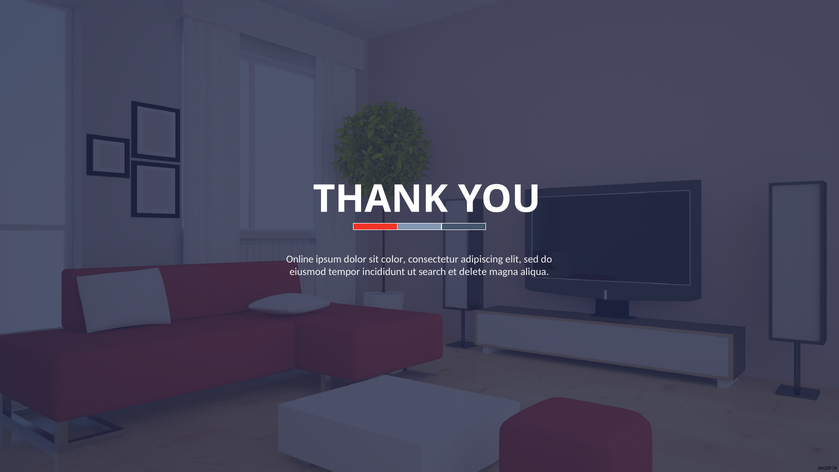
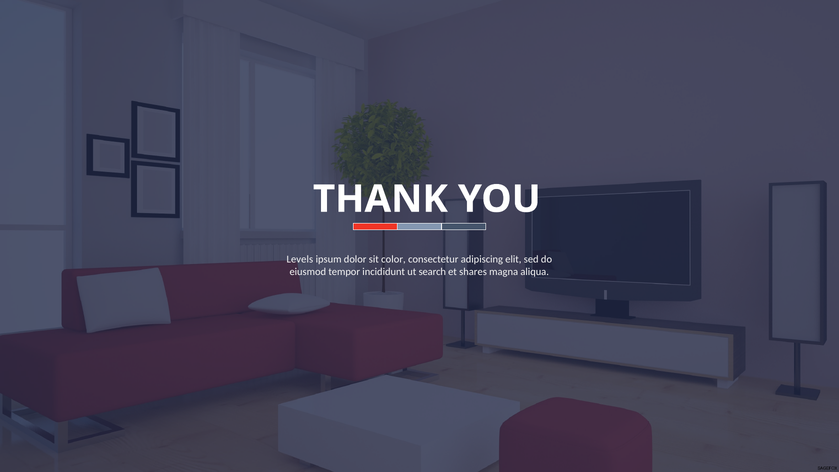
Online: Online -> Levels (300, 259)
delete: delete -> shares (473, 272)
